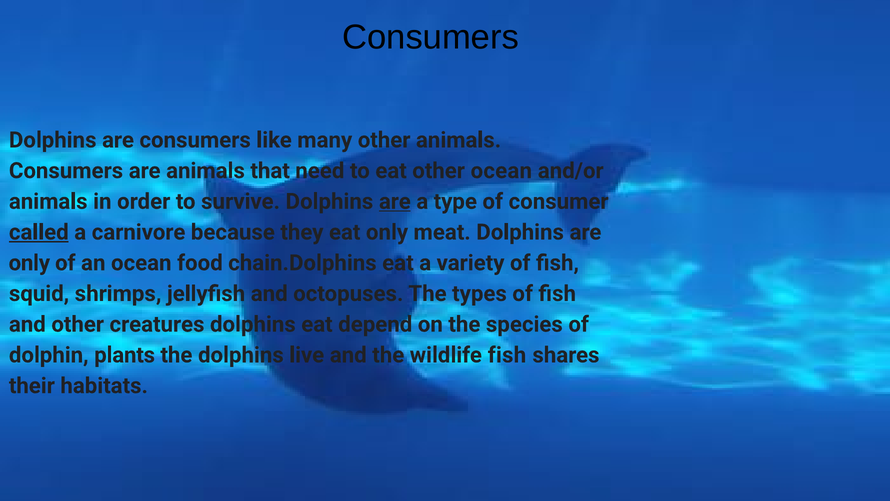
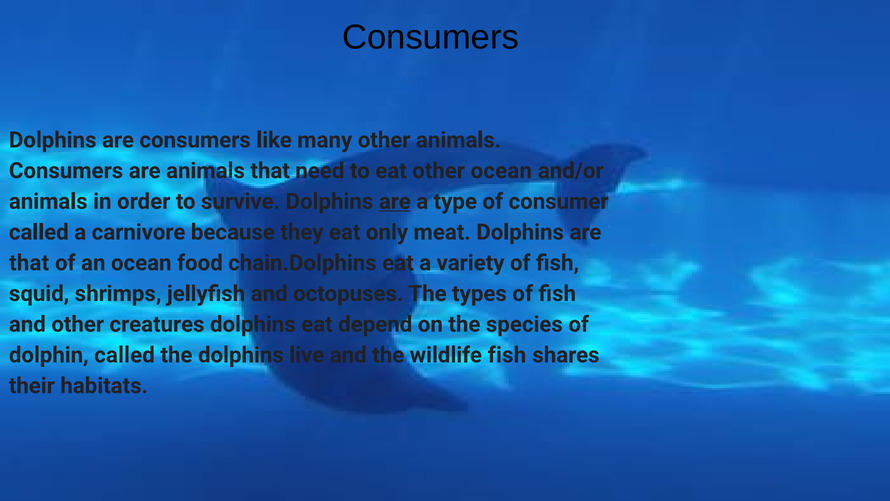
called underline: present -> none (39, 232)
only: only -> that (29, 263)
dolphin plants: plants -> called (124, 355)
